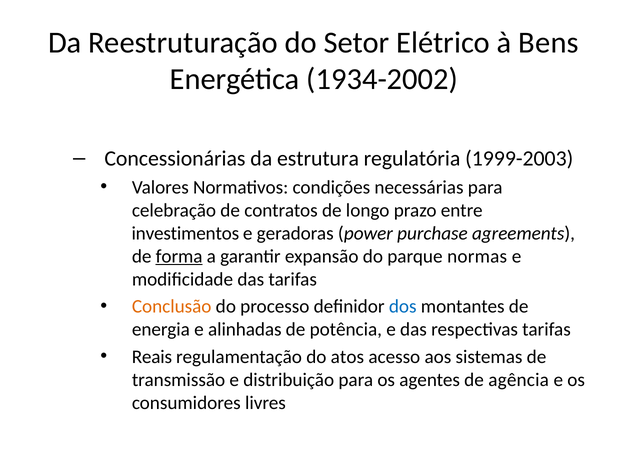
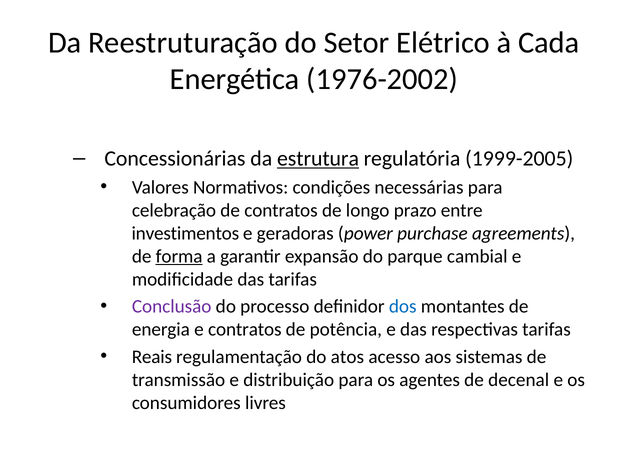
Bens: Bens -> Cada (549, 42)
1934-2002: 1934-2002 -> 1976-2002 (382, 79)
estrutura underline: none -> present (318, 159)
1999-2003: 1999-2003 -> 1999-2005 (519, 159)
normas: normas -> cambial (477, 256)
Conclusão colour: orange -> purple (172, 307)
e alinhadas: alinhadas -> contratos (245, 330)
agência: agência -> decenal (519, 380)
